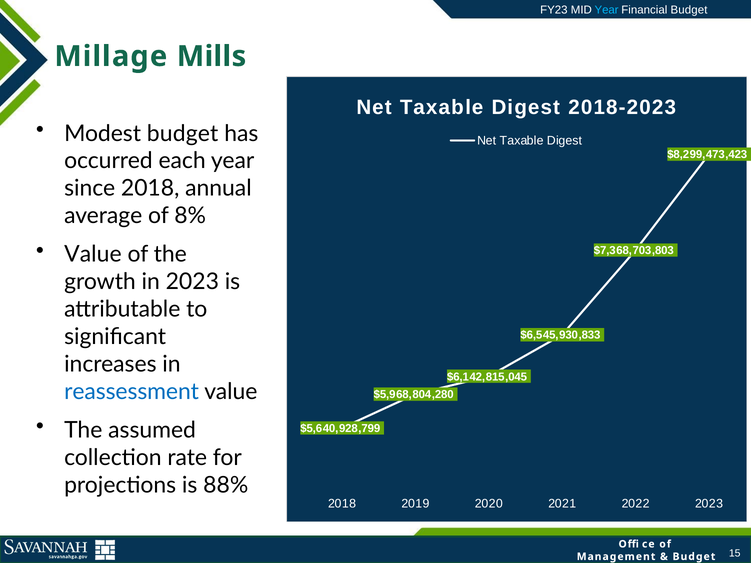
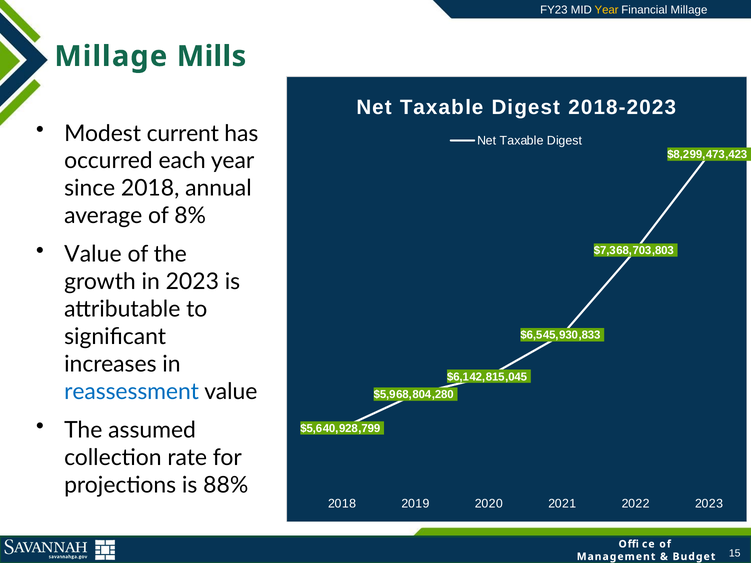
Year colour: light blue -> yellow (607, 10)
Financial Budget: Budget -> Millage (689, 10)
Modest budget: budget -> current (183, 133)
